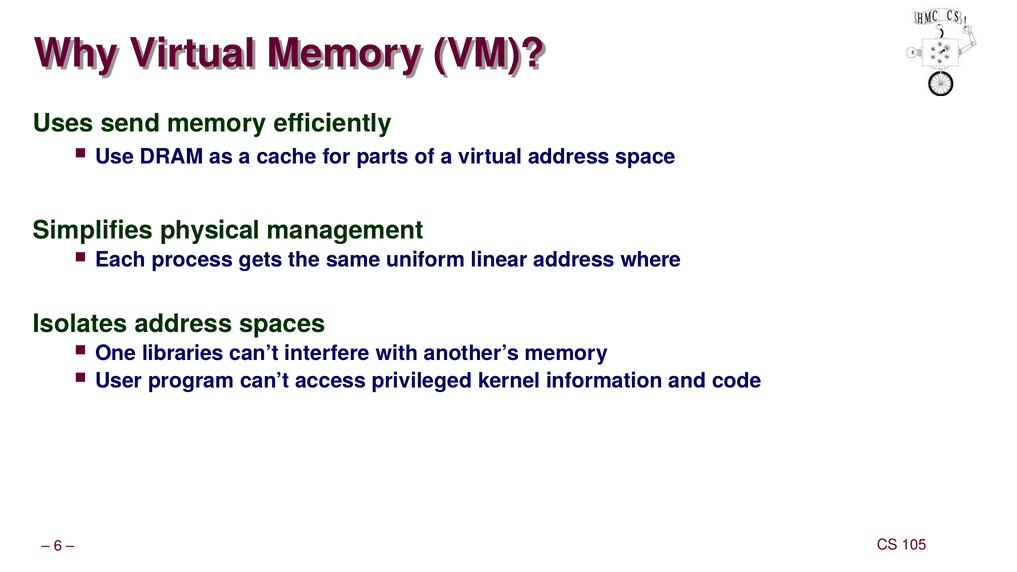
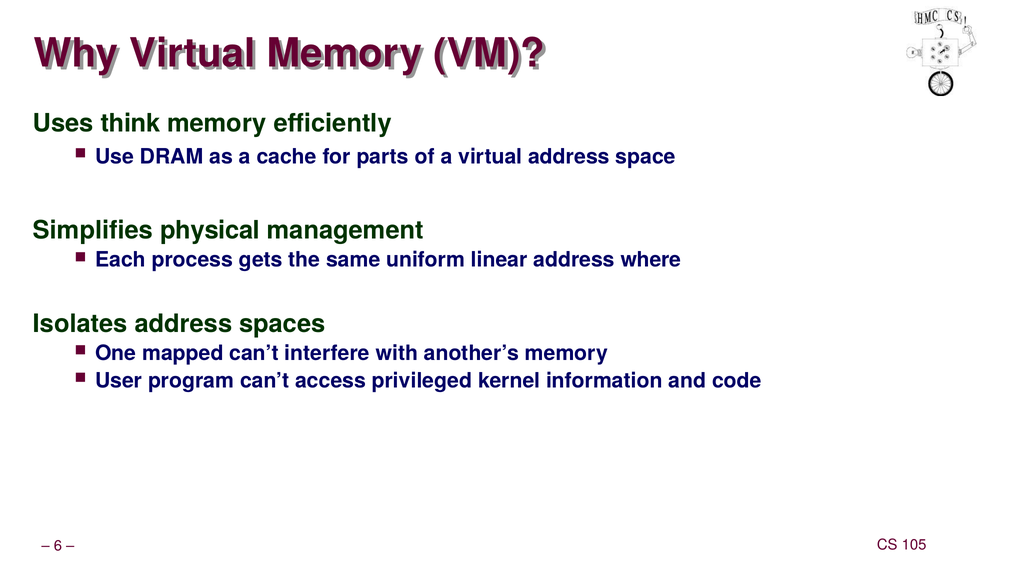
send: send -> think (131, 124)
libraries: libraries -> mapped (183, 353)
